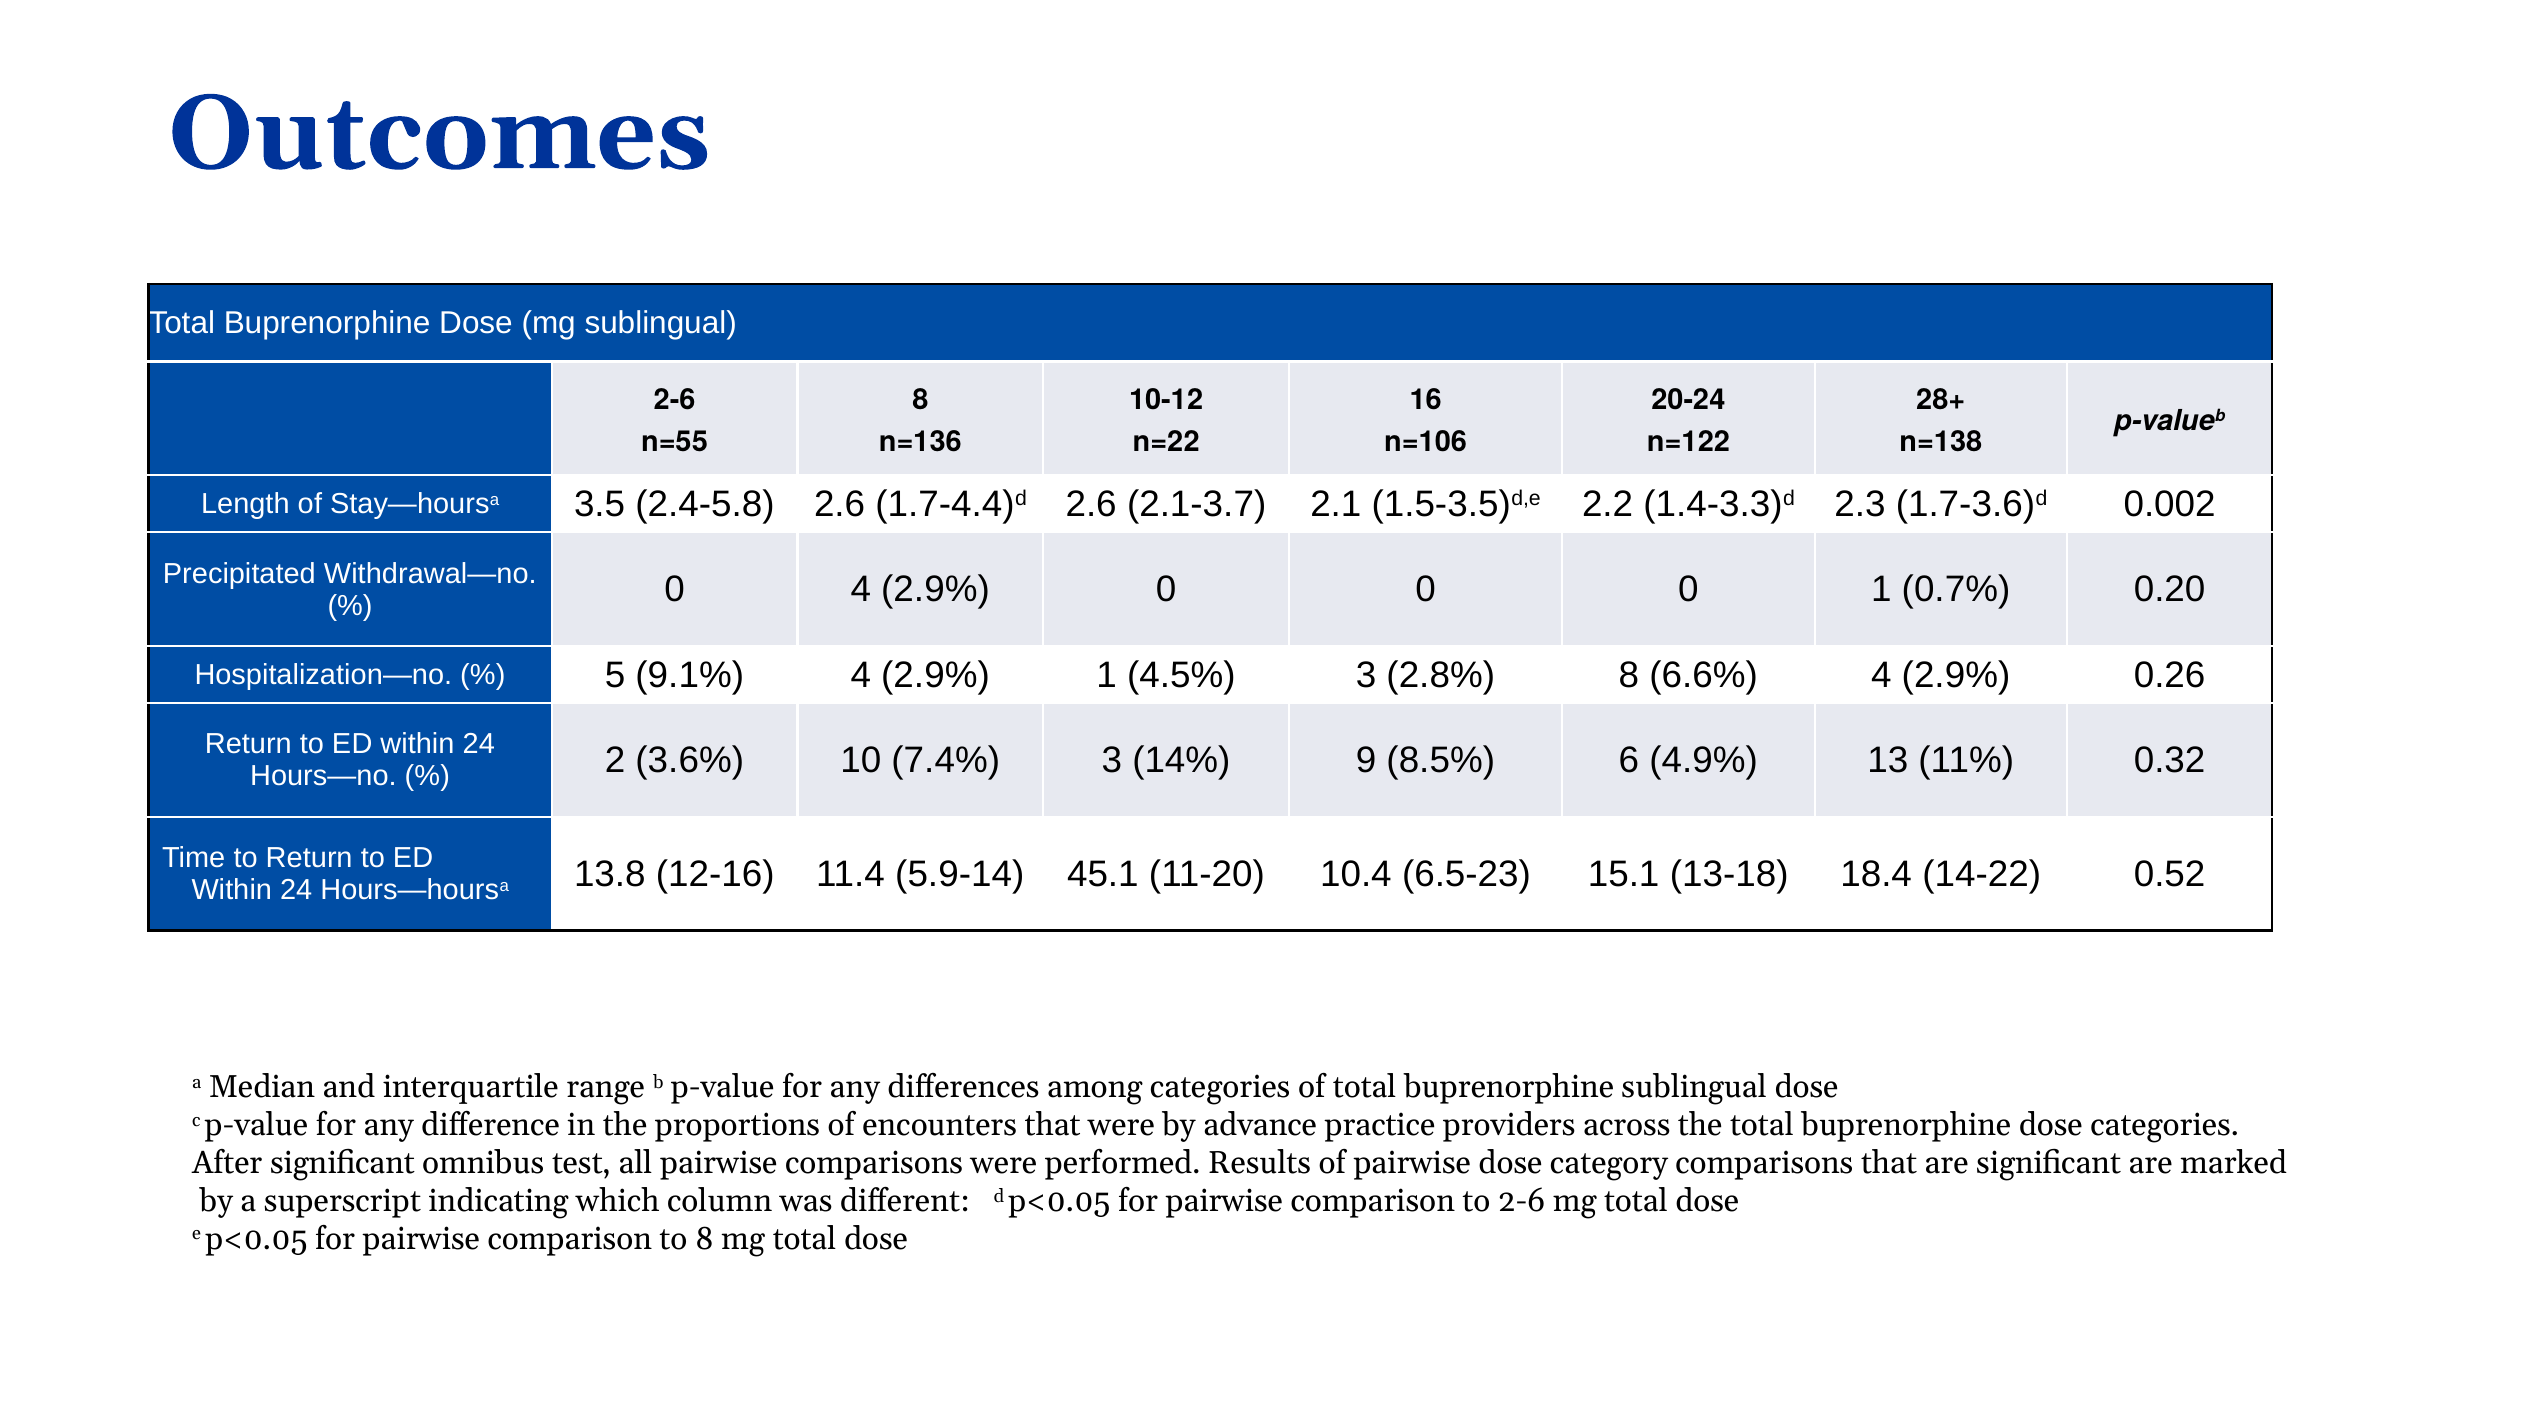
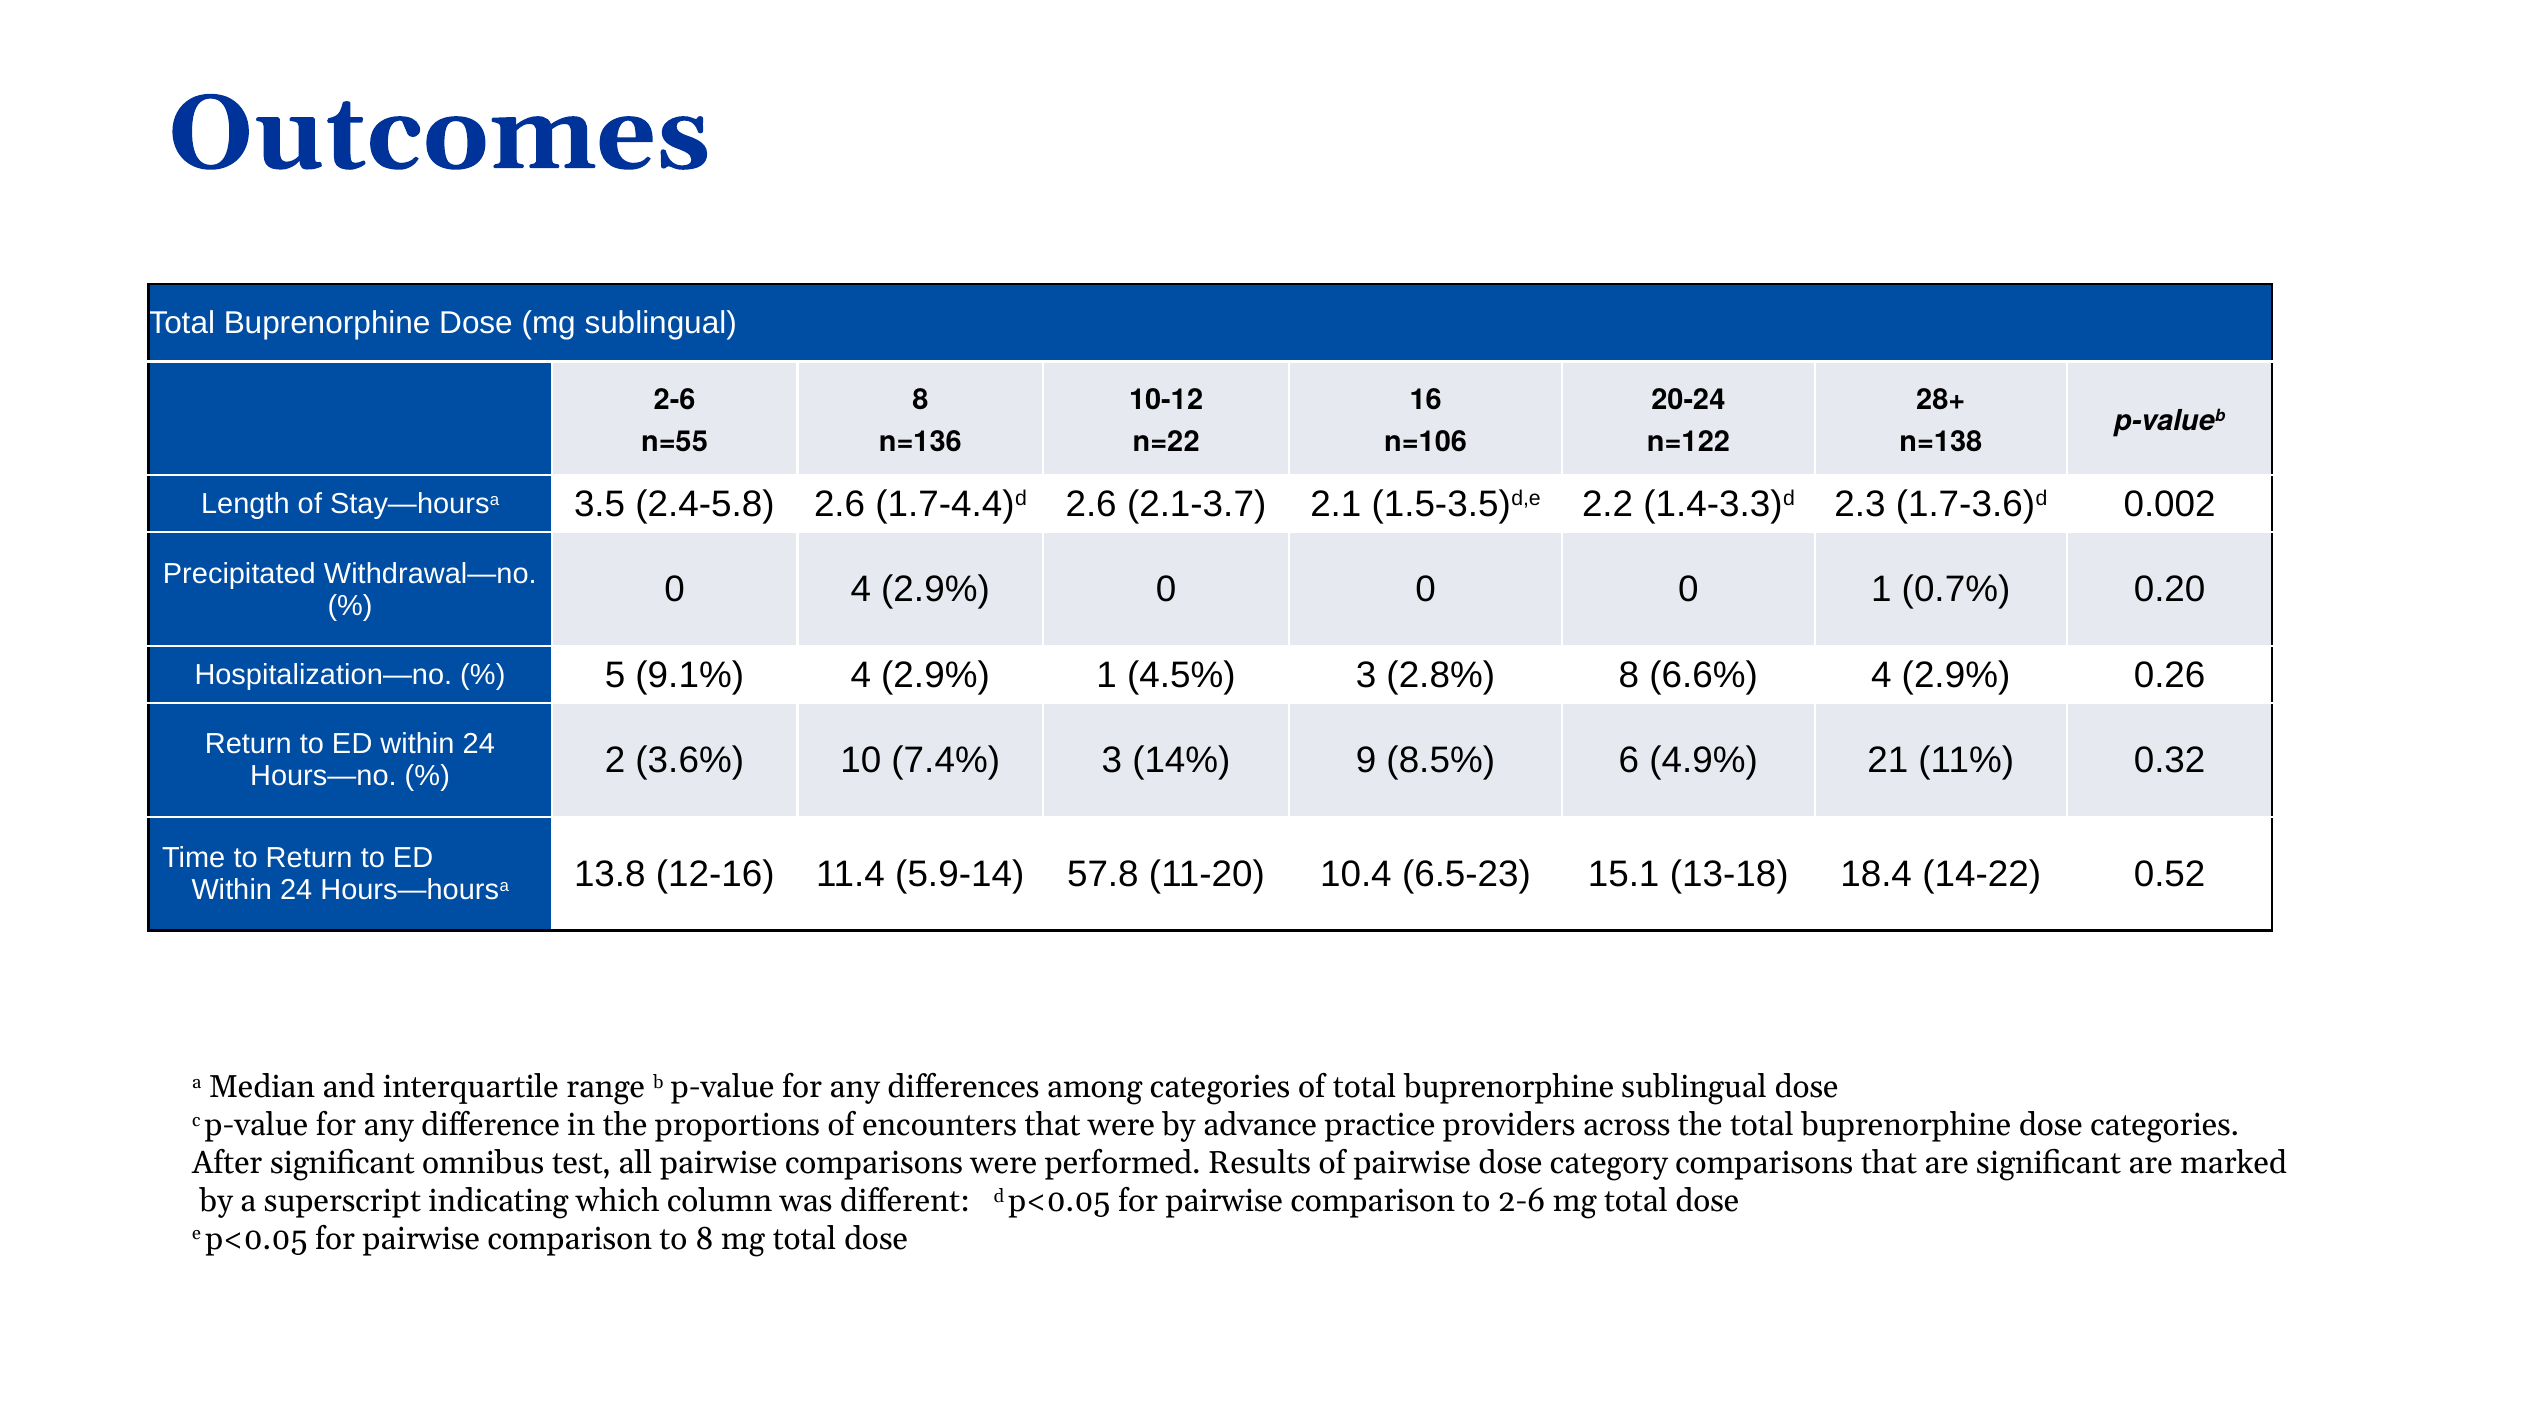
13: 13 -> 21 (1888, 761)
45.1: 45.1 -> 57.8 (1103, 874)
